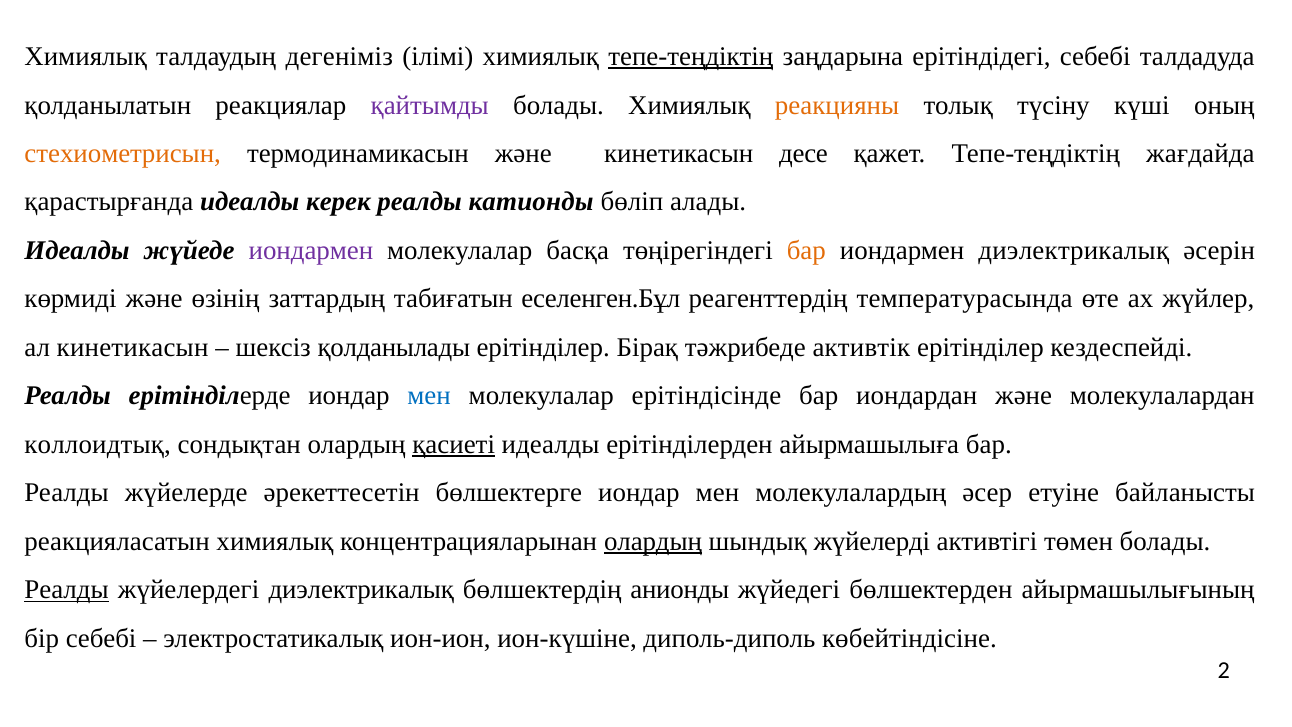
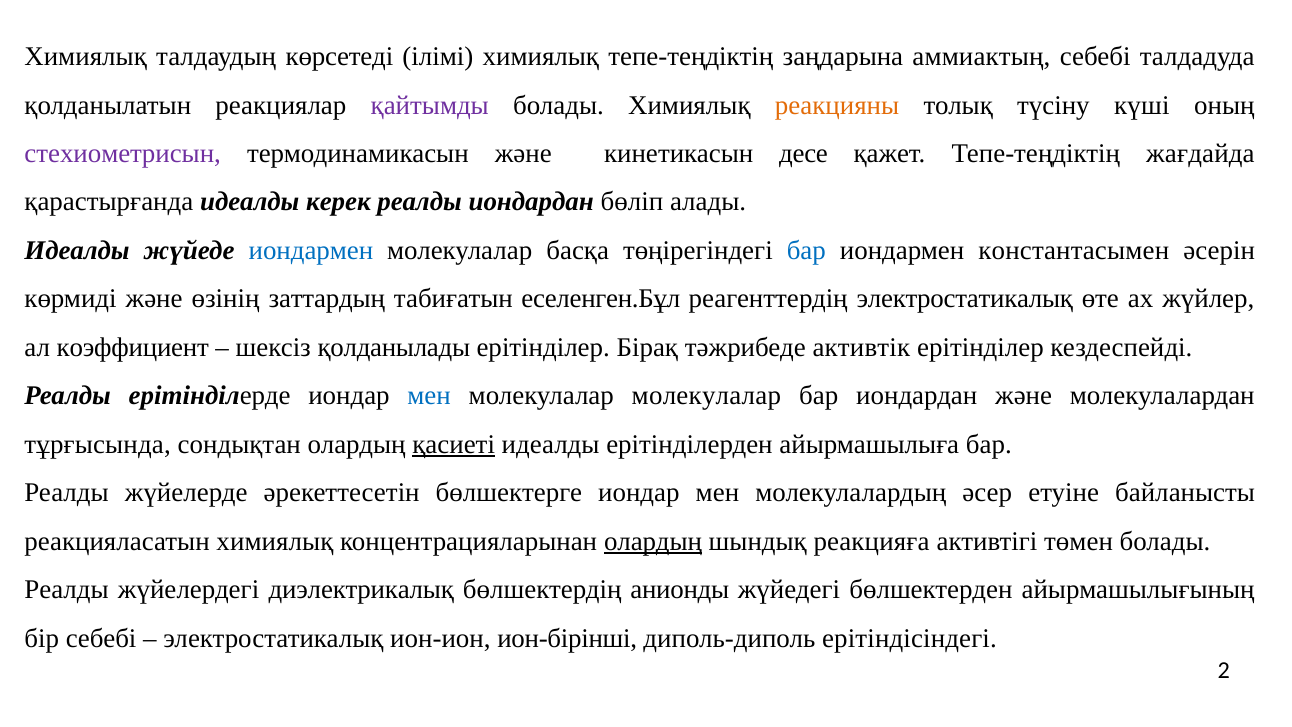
дегеніміз: дегеніміз -> көрсетеді (339, 57)
тепе-теңдіктің underline: present -> none (691, 57)
ерітіндідегі: ерітіндідегі -> аммиактың (981, 57)
стехиометрисын colour: orange -> purple (123, 154)
реалды катионды: катионды -> иондардан (531, 202)
иондармен colour: purple -> blue (311, 250)
бар colour: orange -> blue (806, 250)
иондармен диэлектрикалық: диэлектрикалық -> константасымен (1074, 250)
реагенттердің температурасында: температурасында -> электростатикалық (965, 299)
ал кинетикасын: кинетикасын -> коэффициент (133, 347)
молекулалар ерітіндісінде: ерітіндісінде -> молекулалар (706, 396)
коллоидтық: коллоидтық -> тұрғысында (98, 444)
жүйелерді: жүйелерді -> реакцияға (872, 541)
Реалды underline: present -> none (67, 590)
ион-күшіне: ион-күшіне -> ион-бірінші (567, 638)
көбейтіндісіне: көбейтіндісіне -> ерітіндісіндегі (909, 638)
